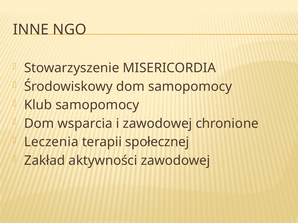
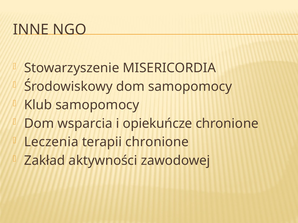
i zawodowej: zawodowej -> opiekuńcze (158, 124)
terapii społecznej: społecznej -> chronione (157, 142)
